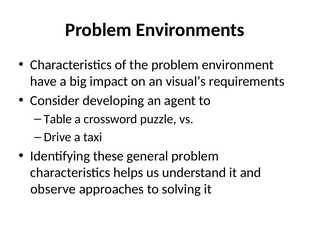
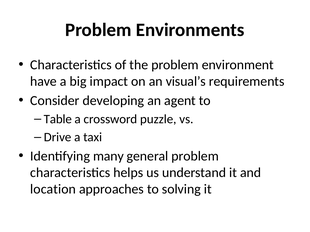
these: these -> many (108, 156)
observe: observe -> location (53, 189)
